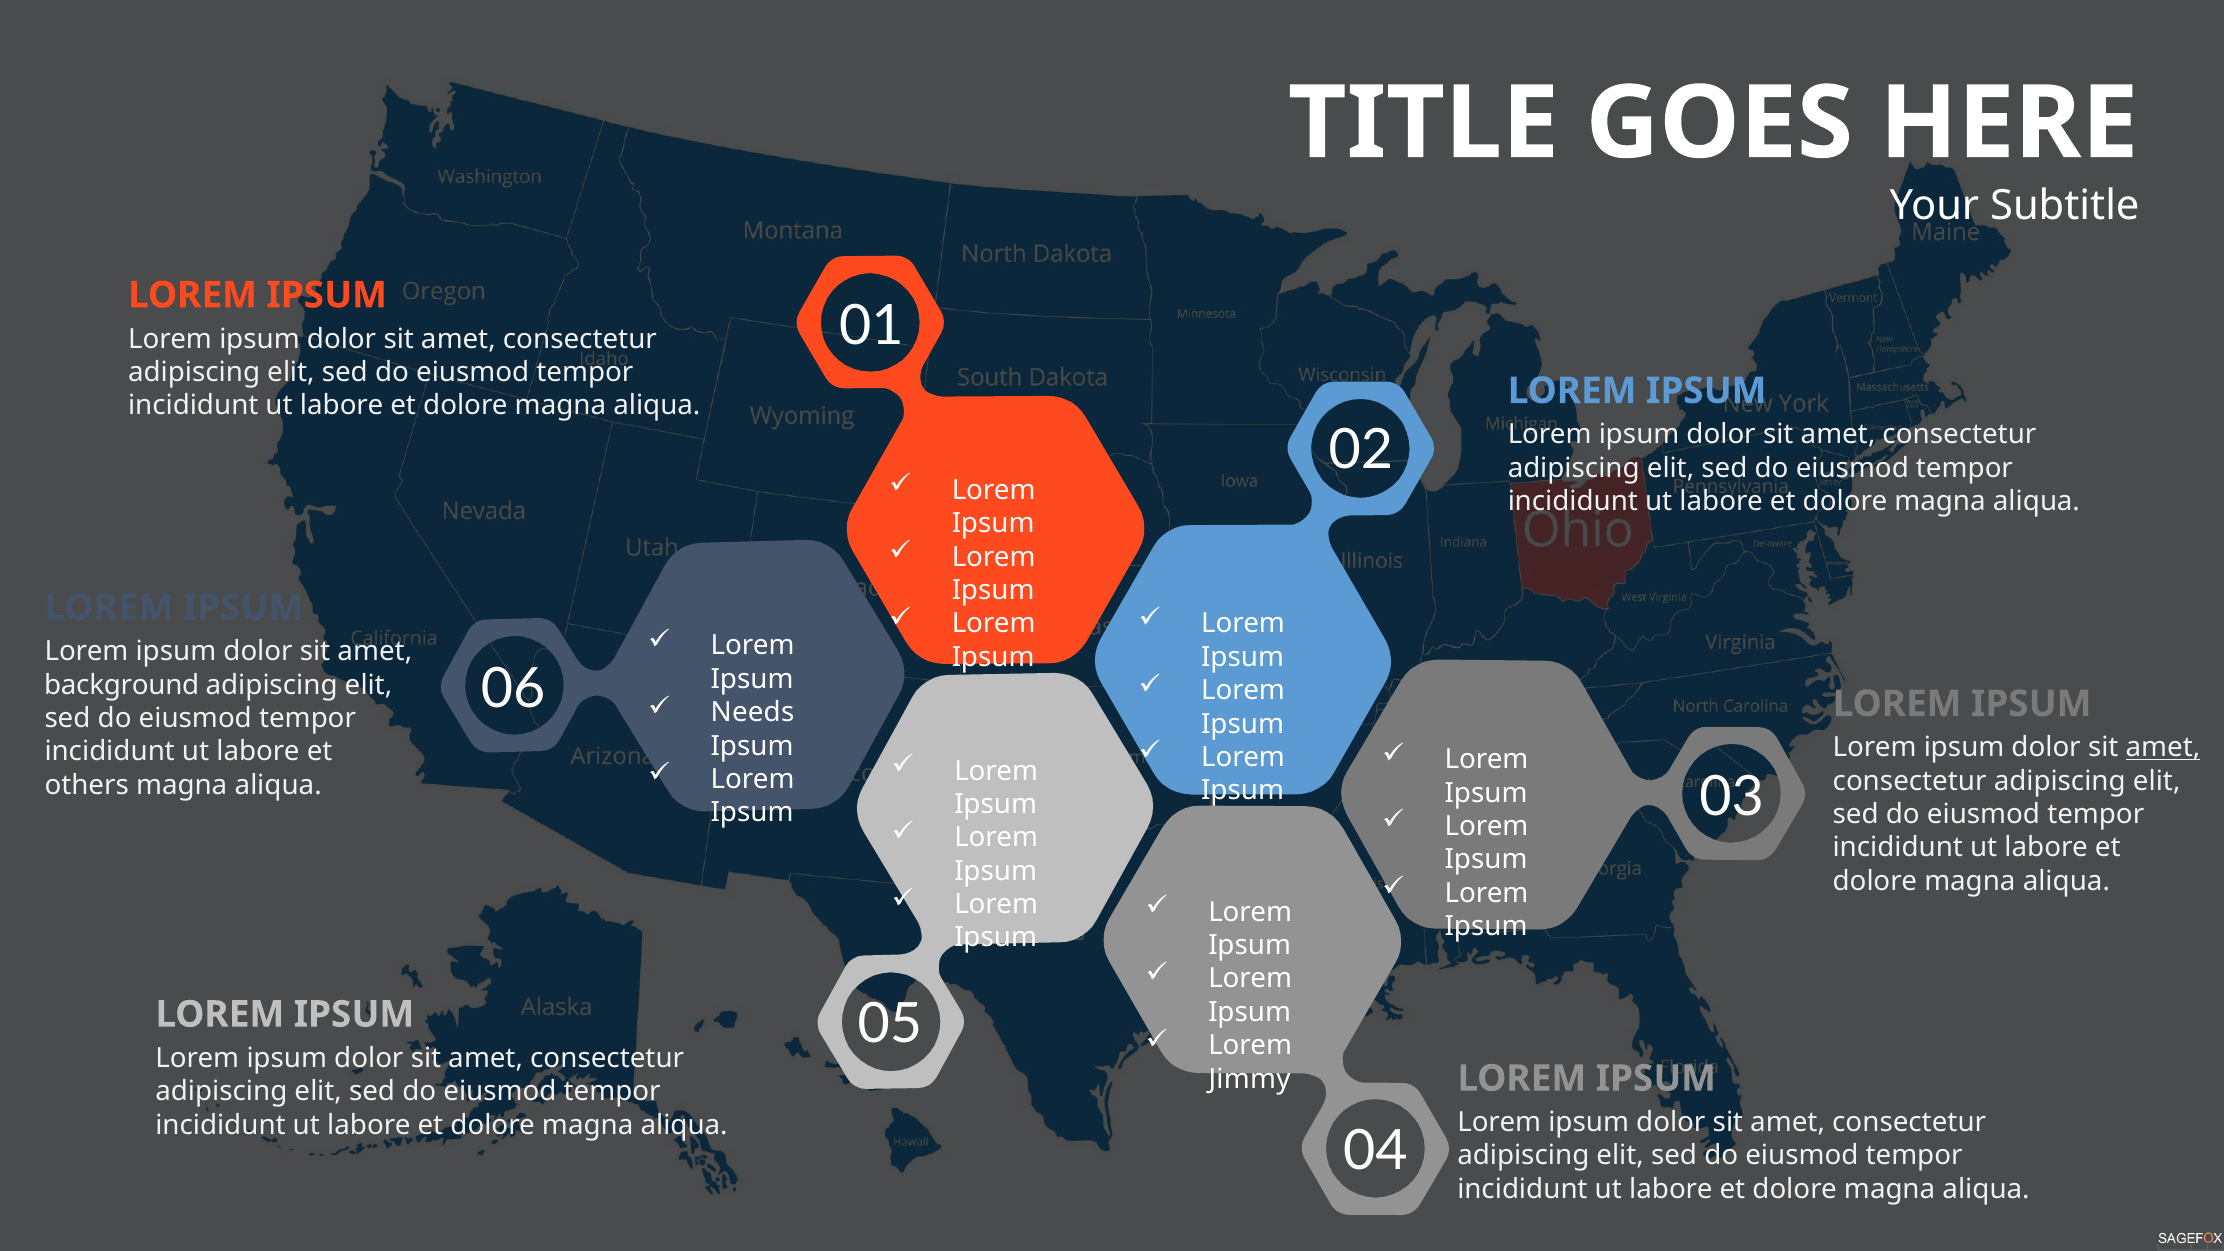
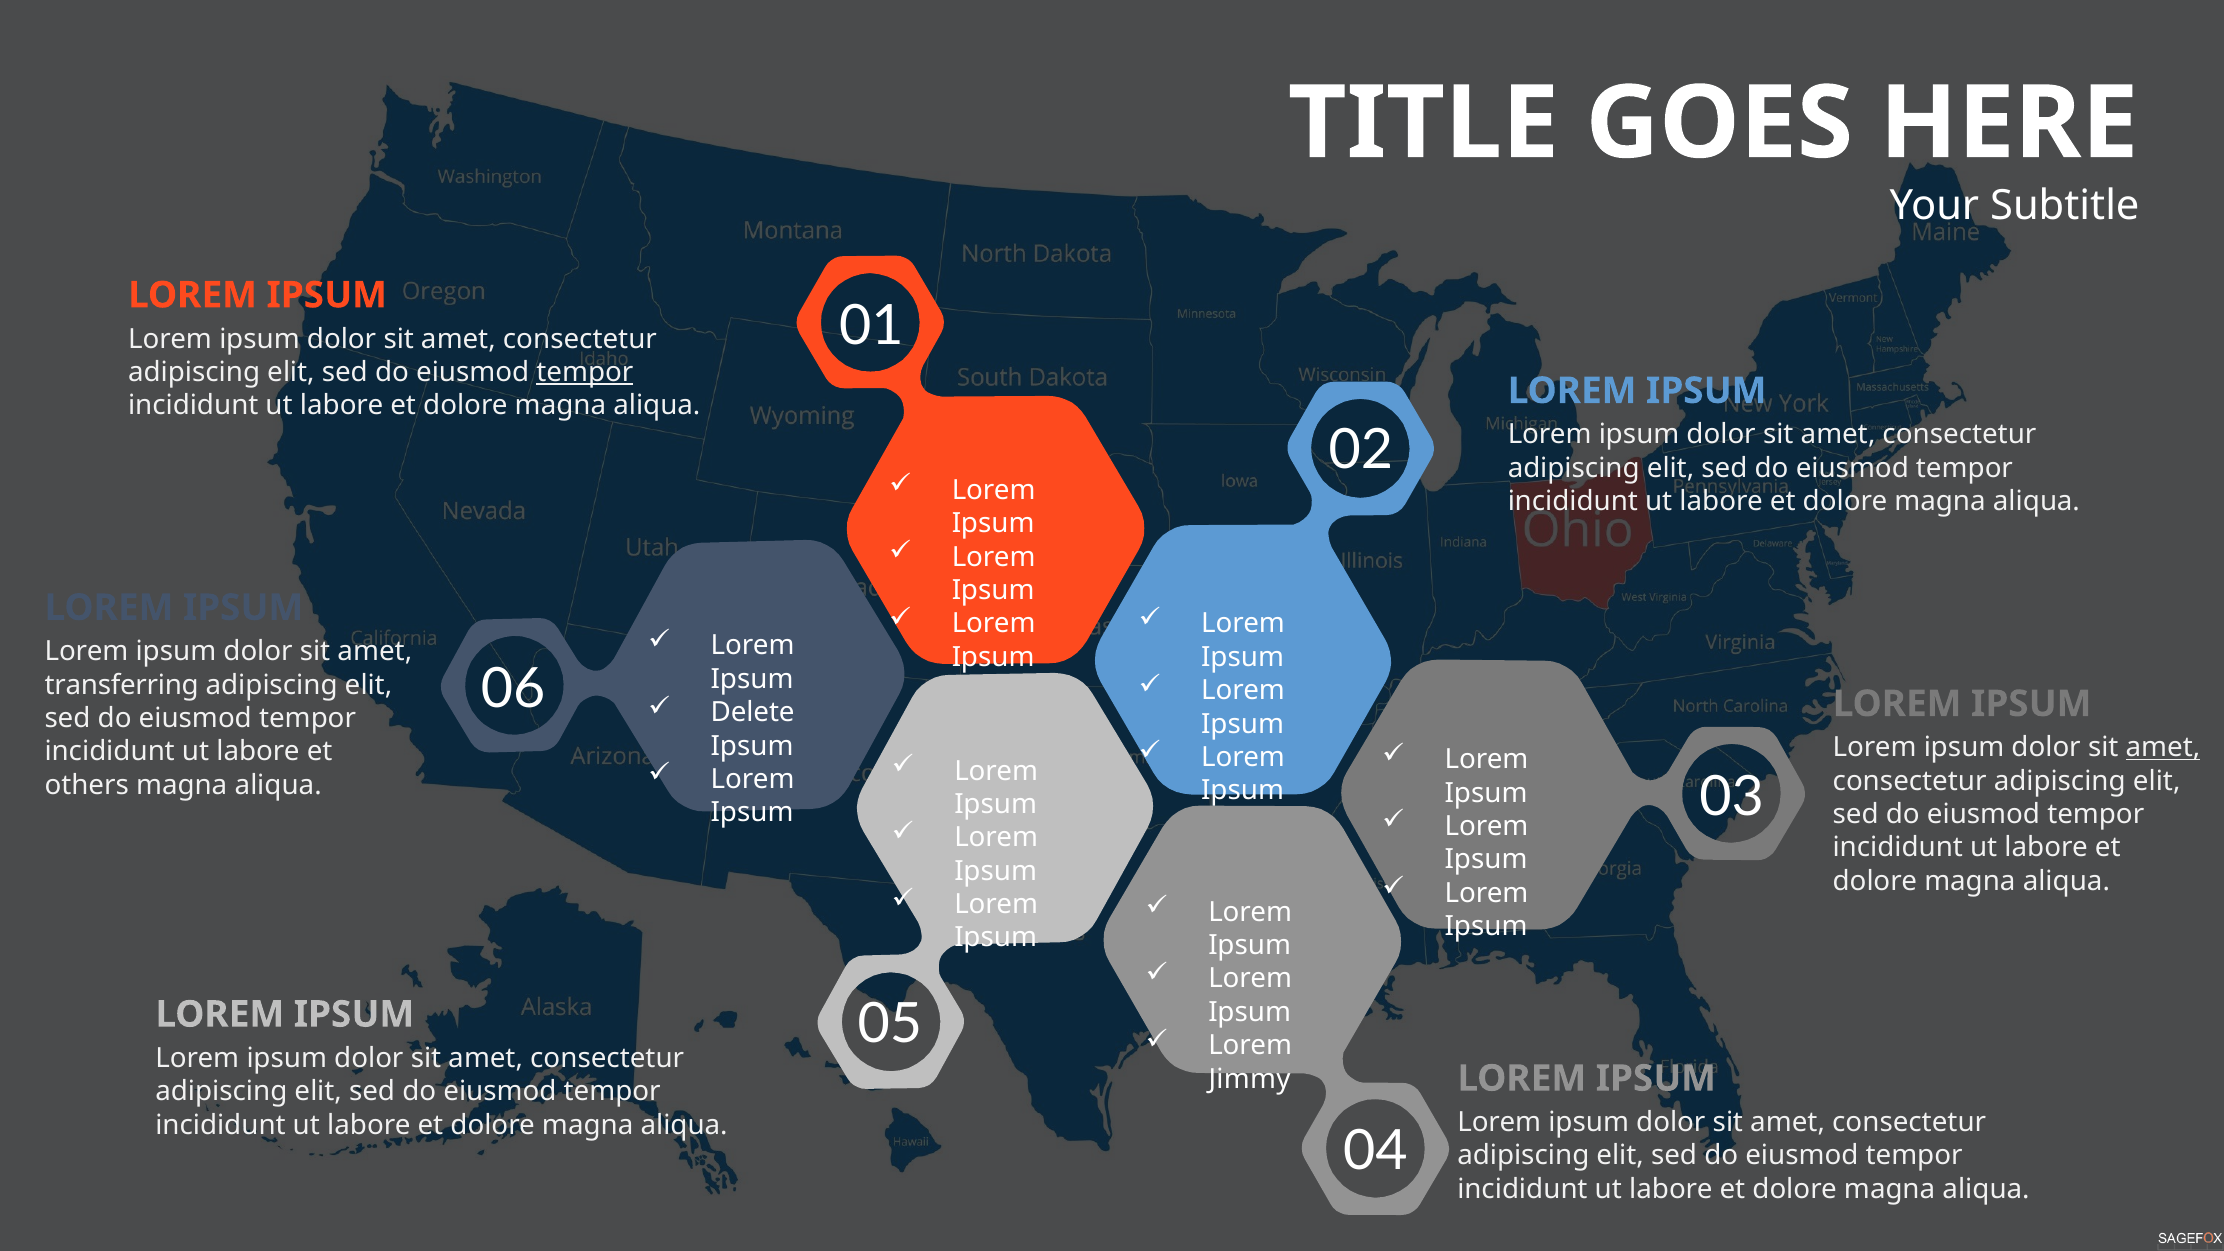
tempor underline: none -> present (585, 372)
background: background -> transferring (122, 685)
Needs: Needs -> Delete (753, 713)
